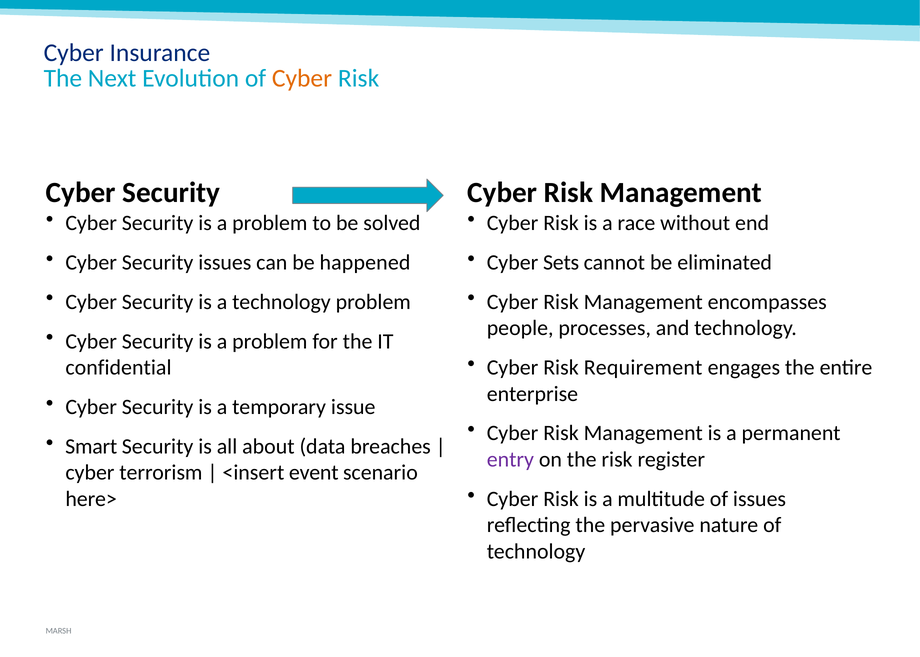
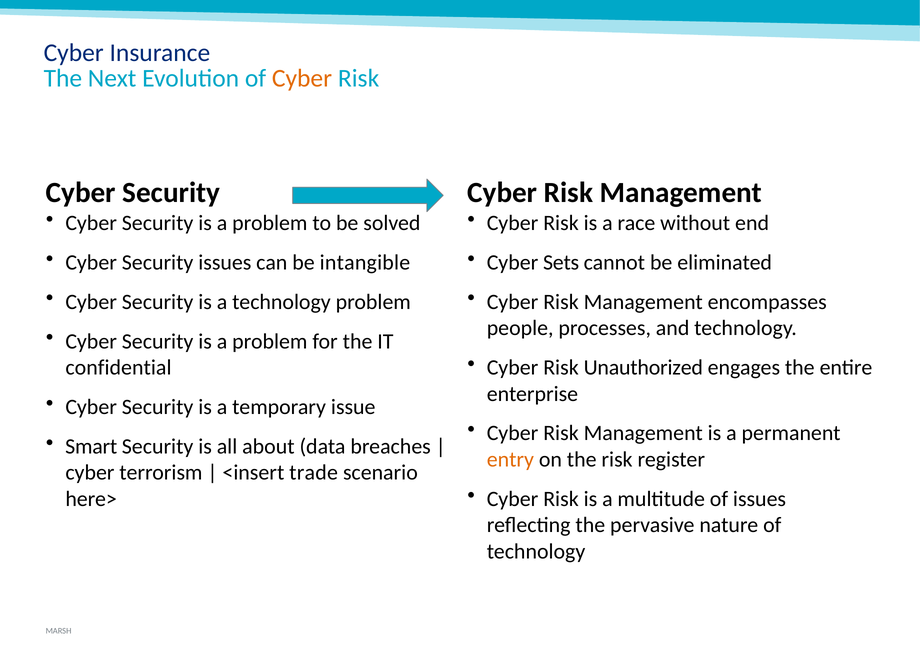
happened: happened -> intangible (365, 262)
Requirement: Requirement -> Unauthorized (643, 368)
entry colour: purple -> orange (510, 460)
event: event -> trade (314, 473)
